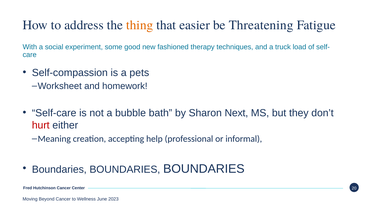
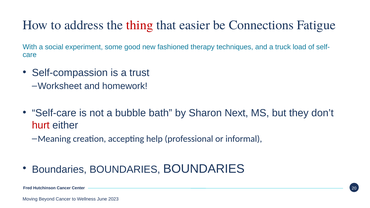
thing colour: orange -> red (140, 25)
Threatening: Threatening -> Connections (261, 25)
pets: pets -> trust (139, 73)
